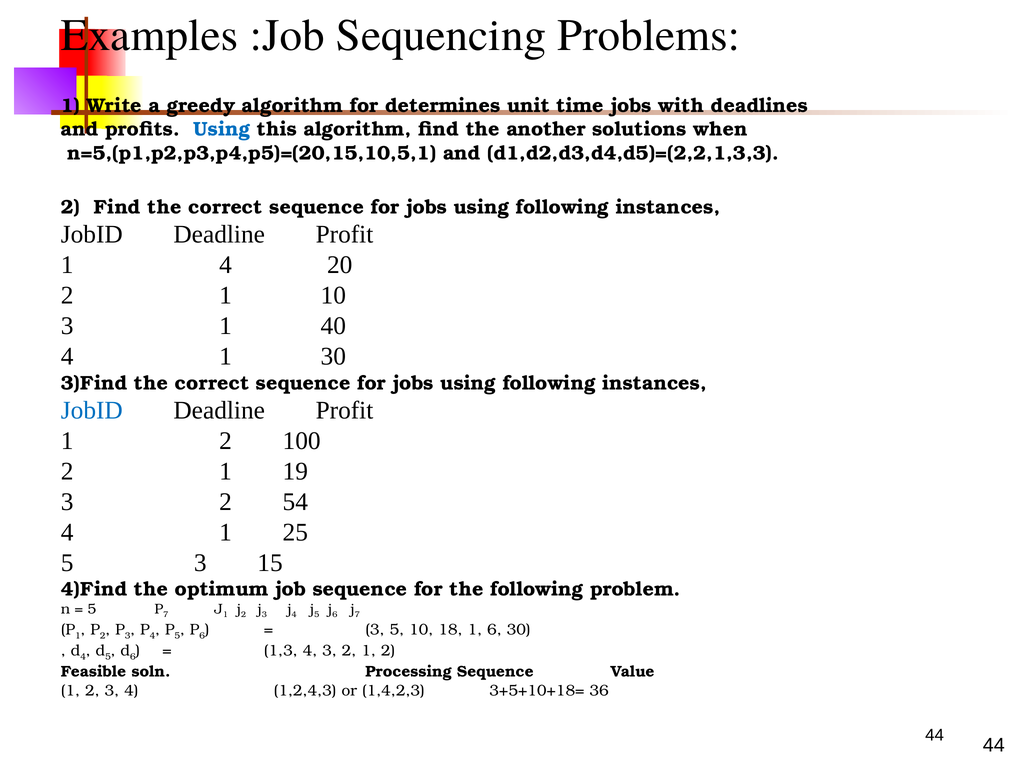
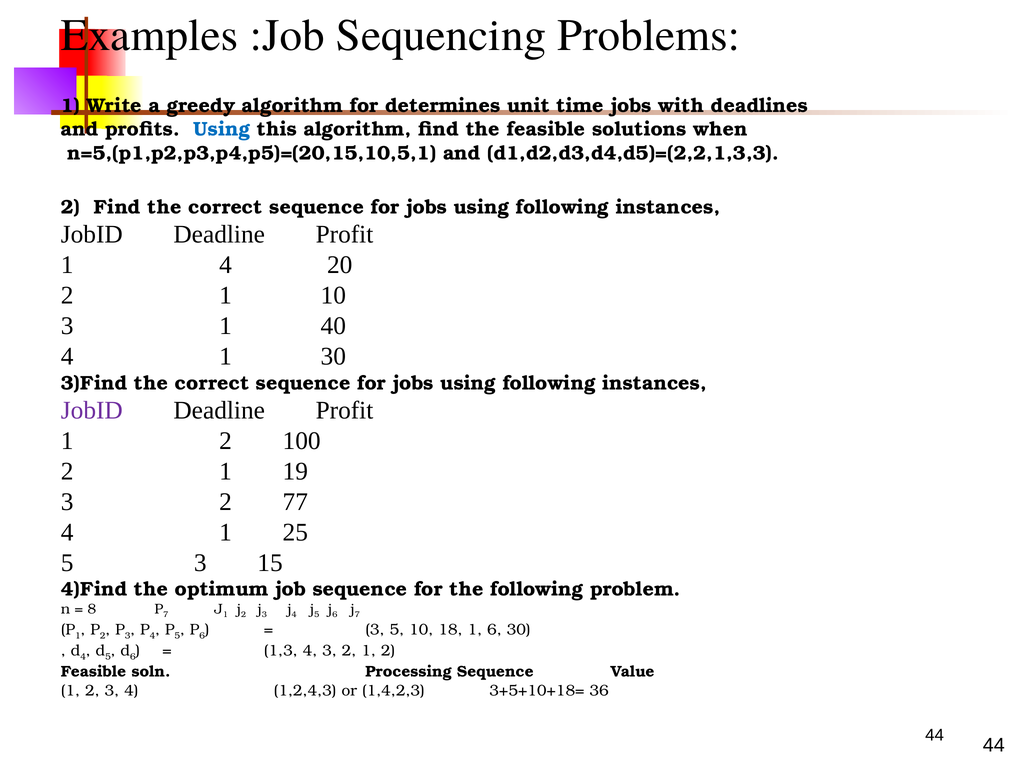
the another: another -> feasible (546, 129)
JobID colour: blue -> purple (92, 411)
54: 54 -> 77 (295, 502)
5: 5 -> 8 (92, 610)
